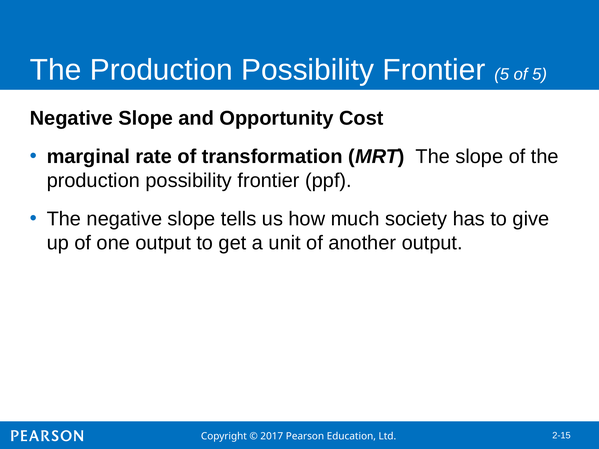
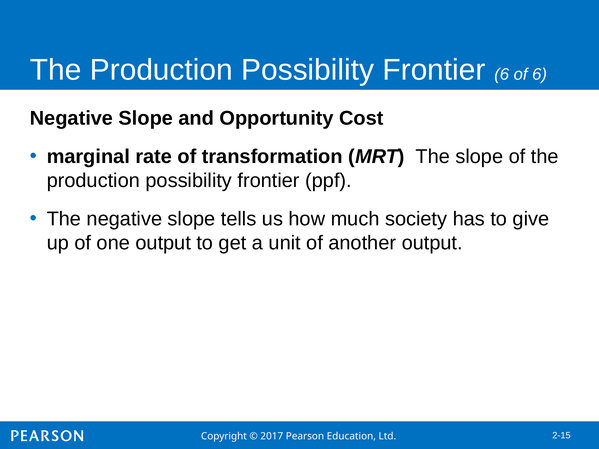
Frontier 5: 5 -> 6 (502, 74)
of 5: 5 -> 6 (540, 74)
